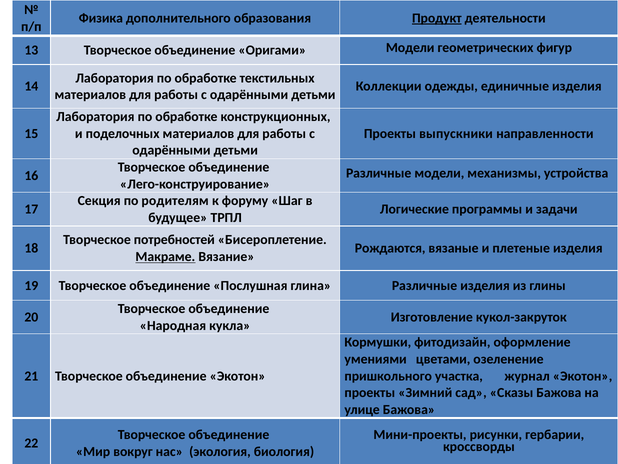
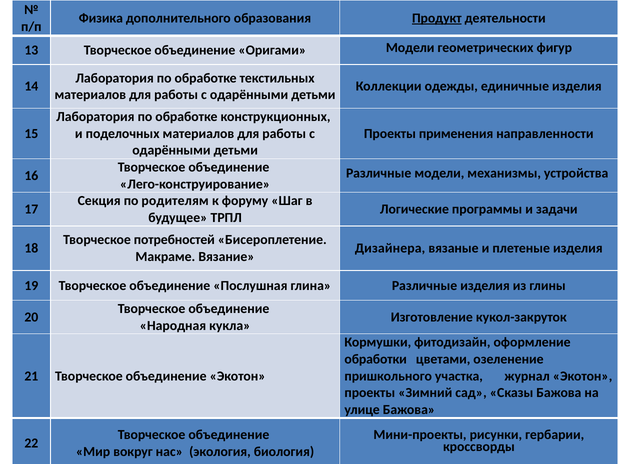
выпускники: выпускники -> применения (456, 133)
Рождаются: Рождаются -> Дизайнера (390, 248)
Макраме underline: present -> none (165, 256)
умениями: умениями -> обработки (376, 359)
